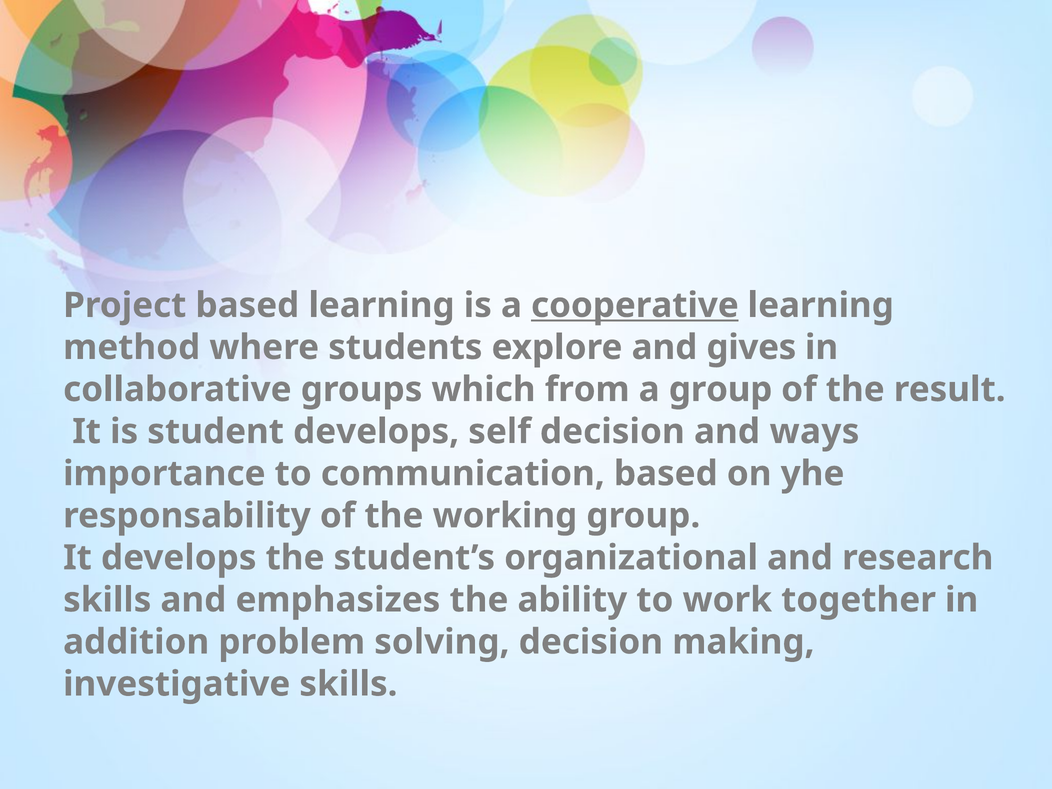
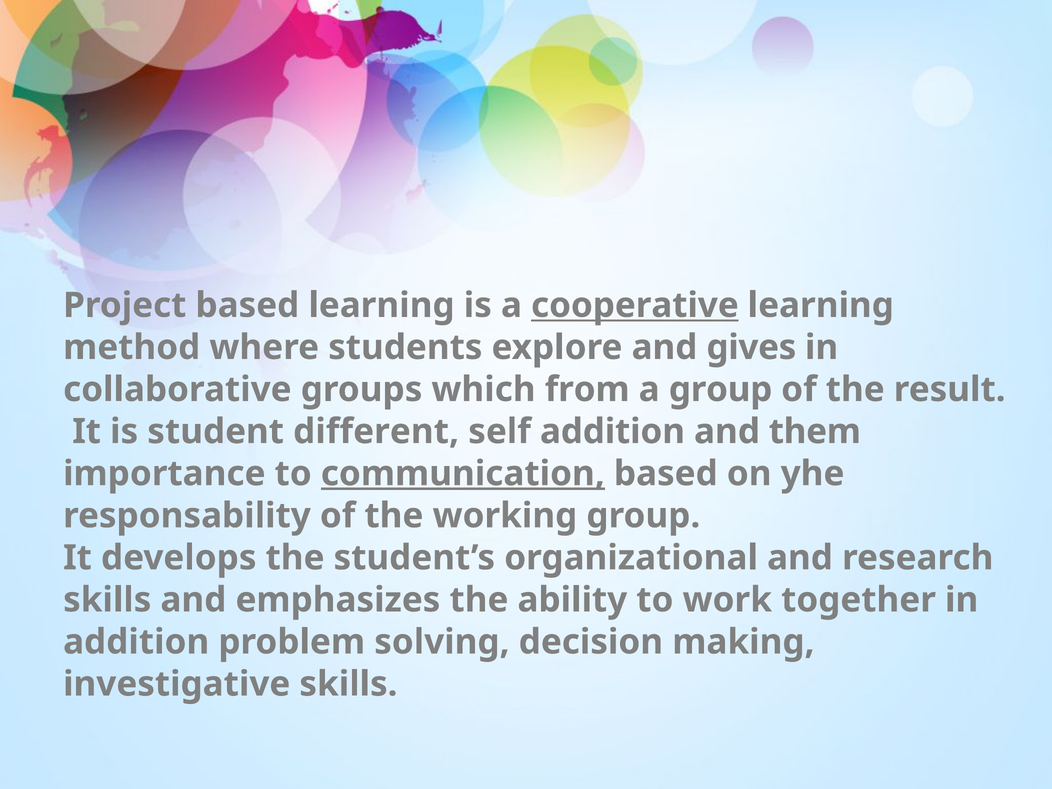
student develops: develops -> different (376, 432)
self decision: decision -> addition (612, 432)
ways: ways -> them (815, 432)
communication underline: none -> present (463, 474)
